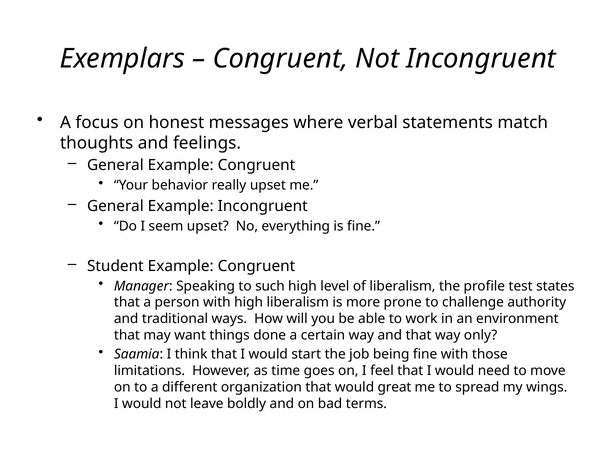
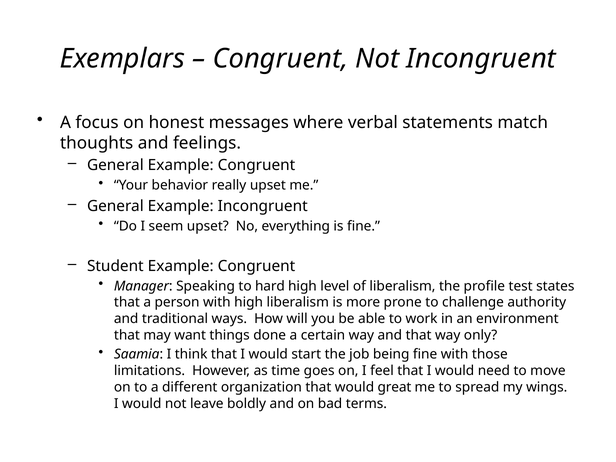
such: such -> hard (270, 286)
